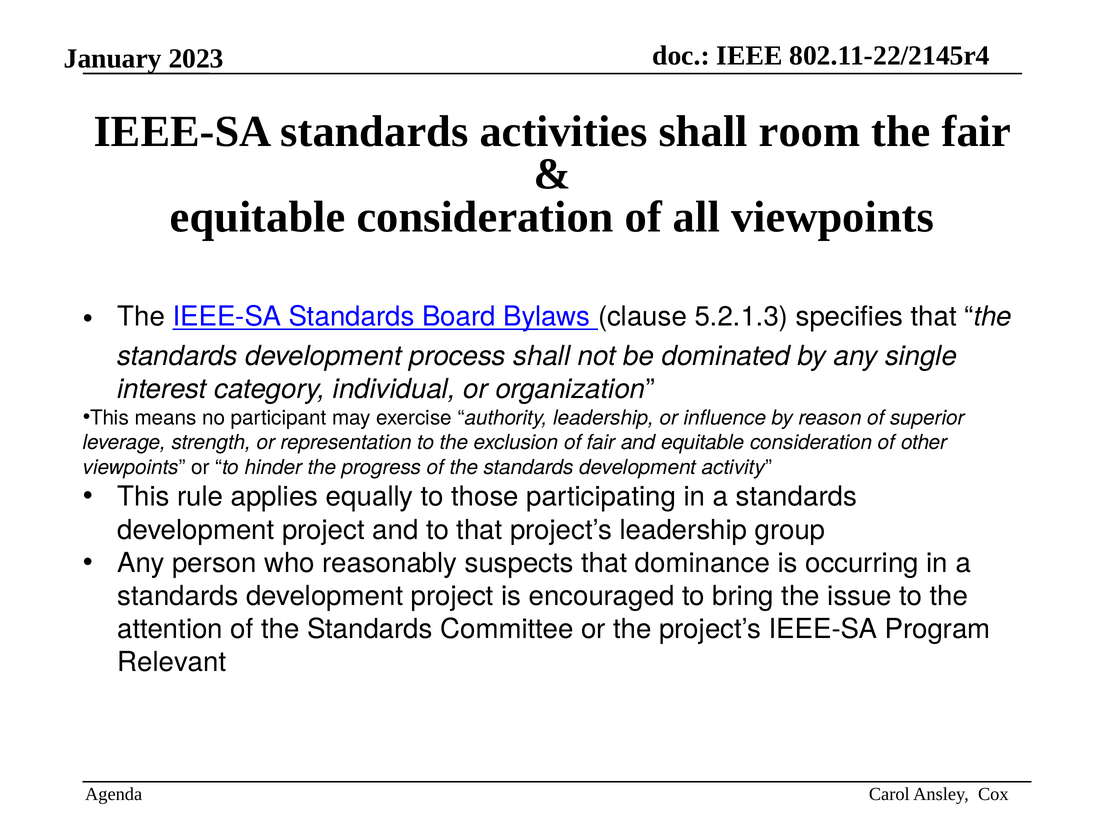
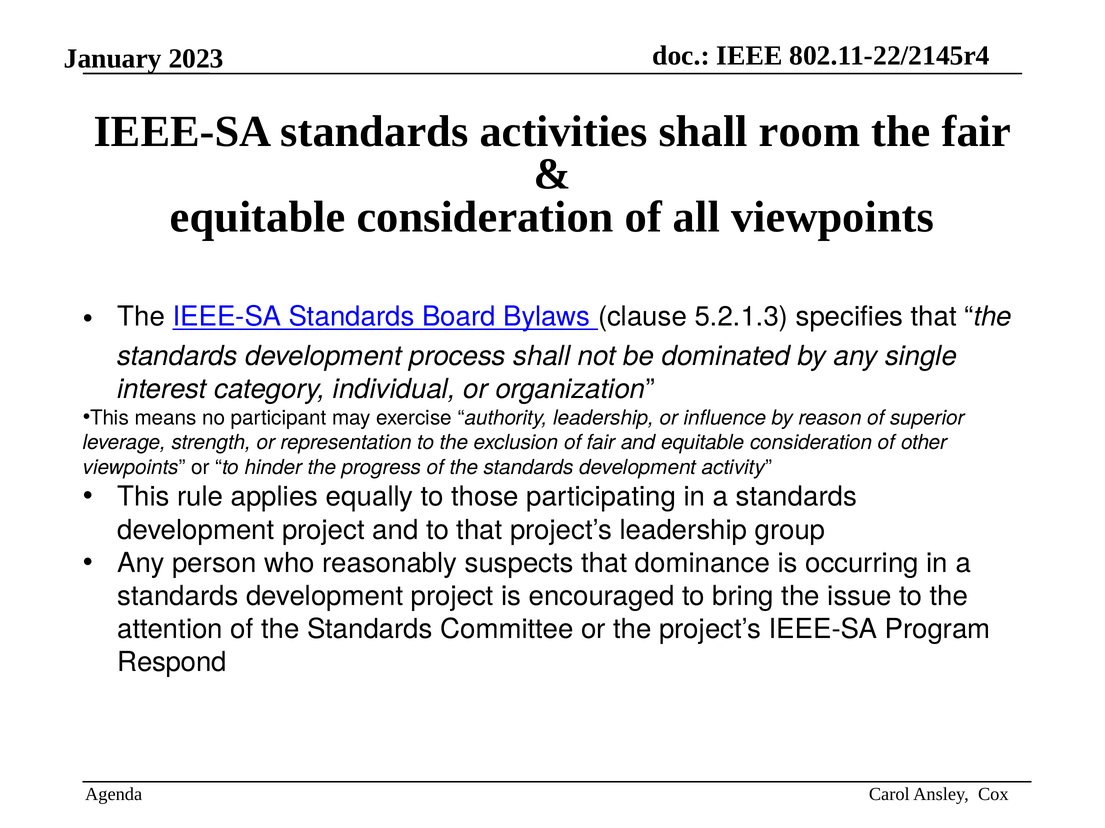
Relevant: Relevant -> Respond (172, 663)
